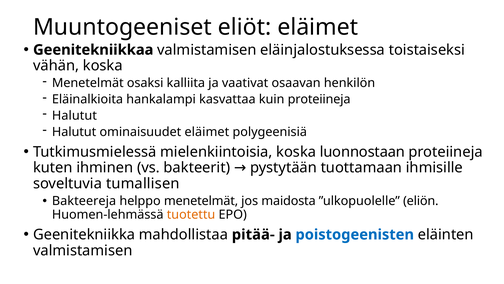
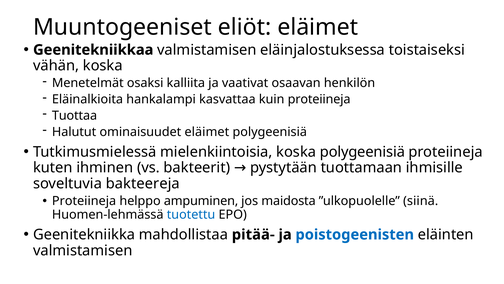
Halutut: Halutut -> Tuottaa (75, 115)
koska luonnostaan: luonnostaan -> polygeenisiä (362, 152)
tumallisen: tumallisen -> bakteereja (143, 183)
Bakteereja: Bakteereja -> Proteiineja (84, 201)
helppo menetelmät: menetelmät -> ampuminen (201, 201)
eliön: eliön -> siinä (421, 201)
tuotettu colour: orange -> blue (191, 214)
